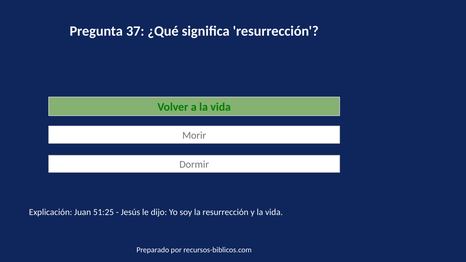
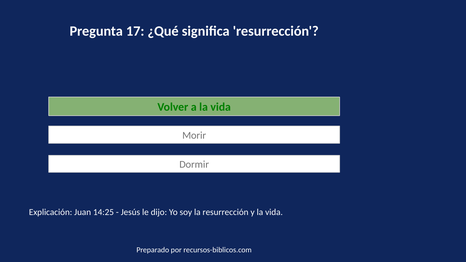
37: 37 -> 17 (135, 31)
51:25: 51:25 -> 14:25 (103, 212)
